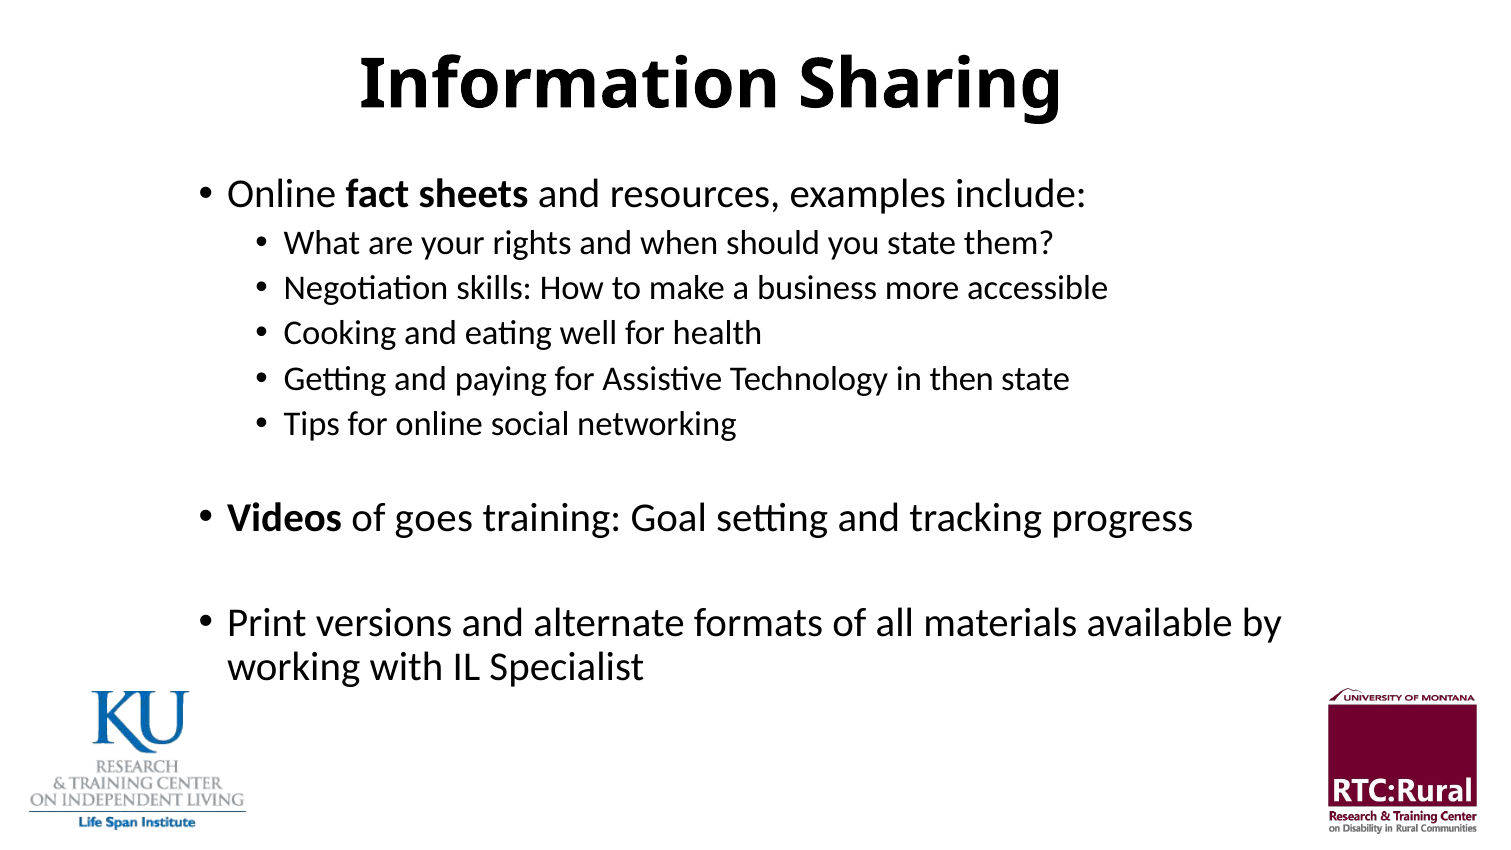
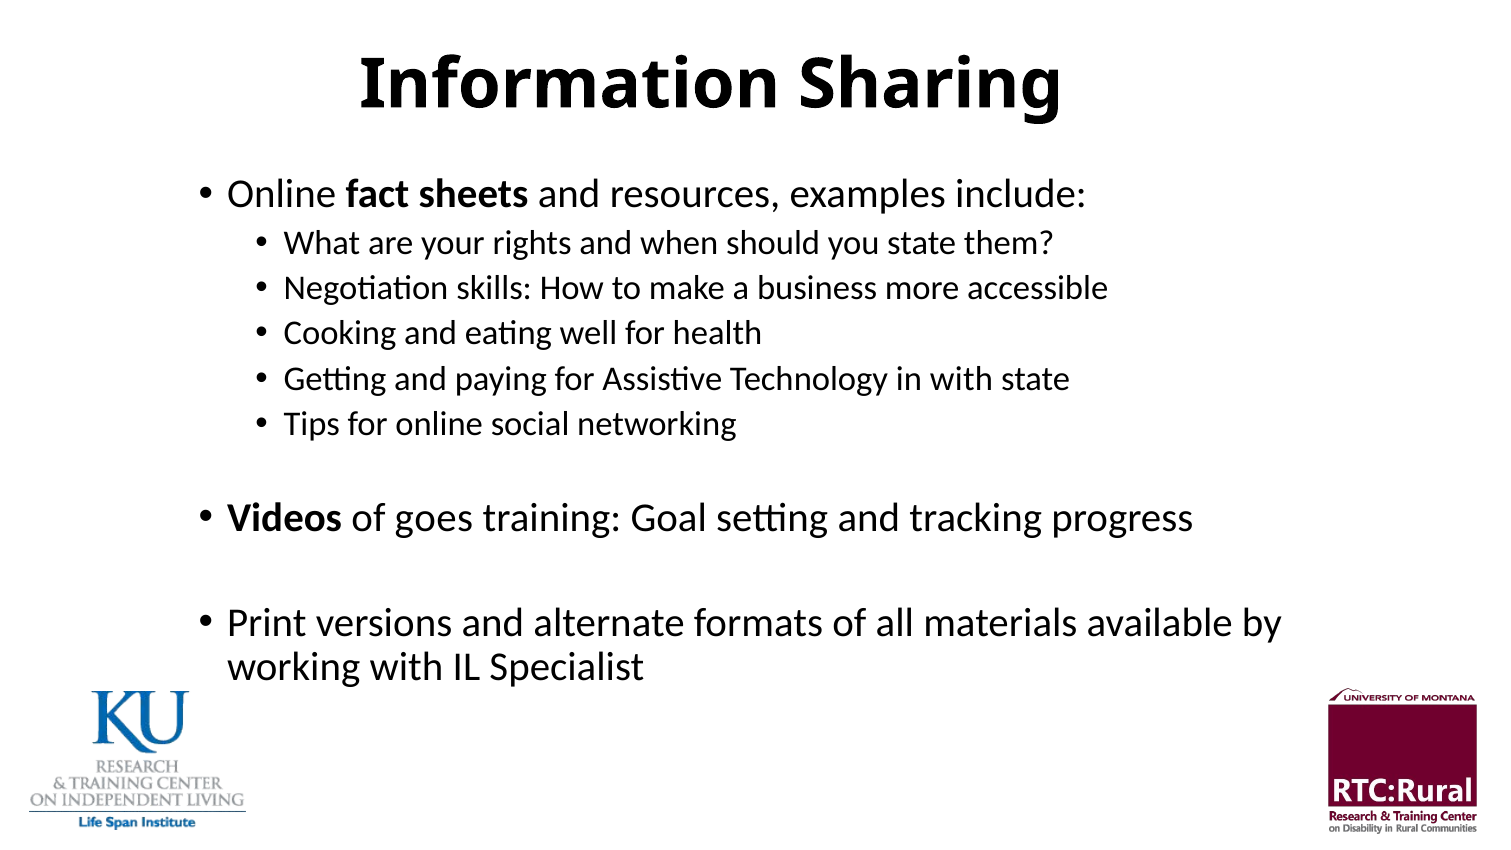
in then: then -> with (961, 379)
